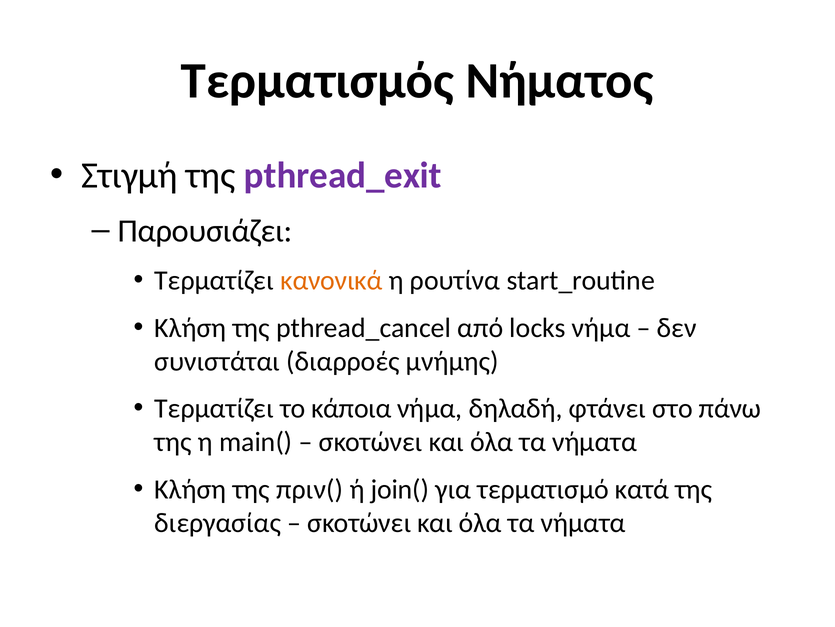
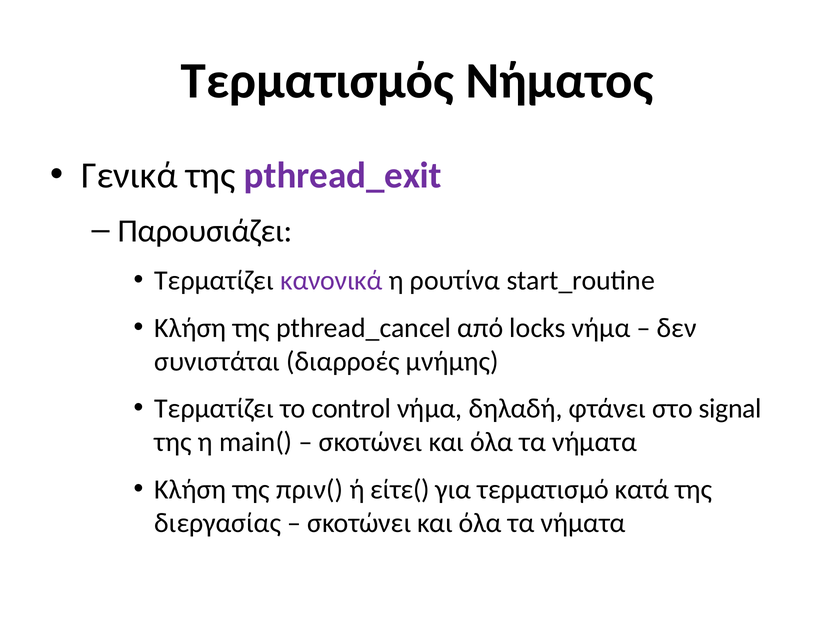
Στιγμή: Στιγμή -> Γενικά (130, 175)
κανονικά colour: orange -> purple (331, 280)
κάποια: κάποια -> control (351, 408)
πάνω: πάνω -> signal (730, 408)
join(: join( -> είτε( (400, 489)
